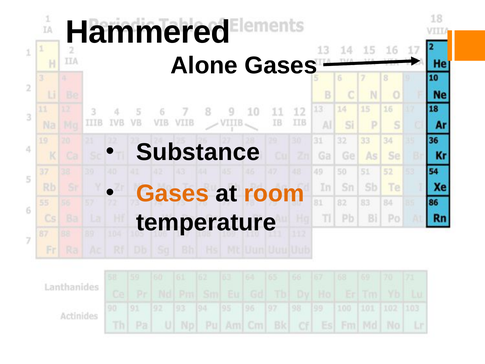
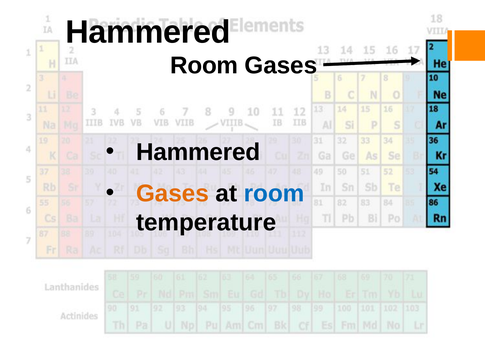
Alone: Alone -> Room (204, 65)
Substance: Substance -> Hammered (198, 152)
room colour: orange -> blue (274, 193)
